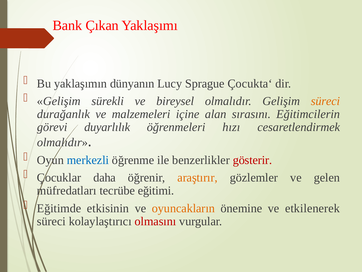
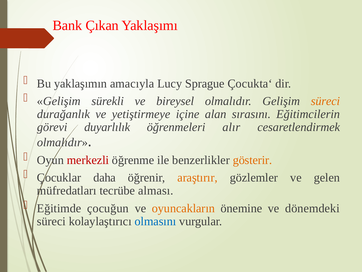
dünyanın: dünyanın -> amacıyla (132, 83)
malzemeleri: malzemeleri -> yetiştirmeye (141, 114)
hızı: hızı -> alır (231, 127)
merkezli colour: blue -> red (88, 160)
gösterir colour: red -> orange (252, 160)
eğitimi: eğitimi -> alması (156, 190)
etkisinin: etkisinin -> çocuğun (108, 208)
etkilenerek: etkilenerek -> dönemdeki (312, 208)
olmasını colour: red -> blue (155, 221)
